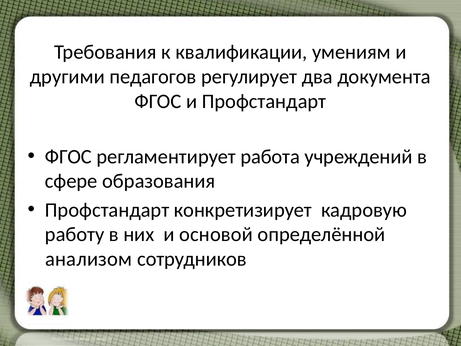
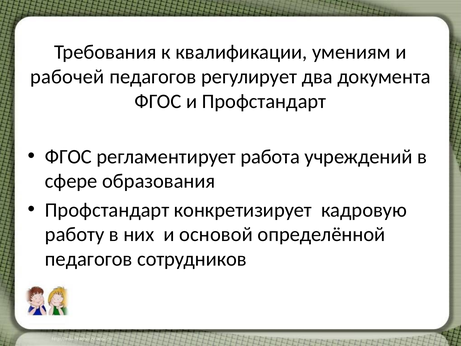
другими: другими -> рабочей (67, 77)
анализом: анализом -> педагогов (89, 259)
